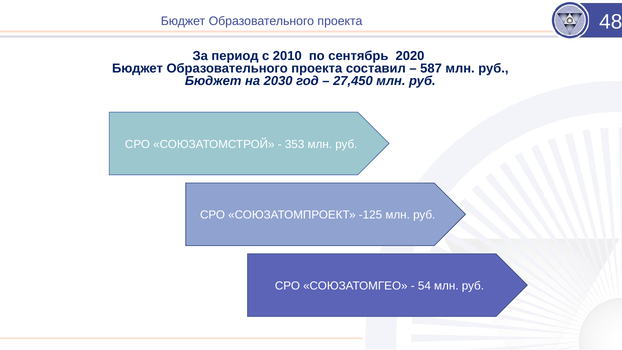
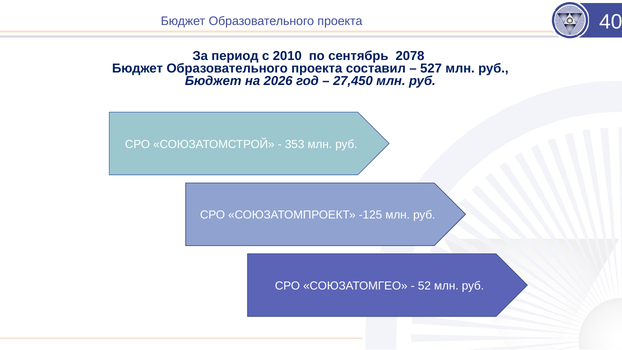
48: 48 -> 40 (611, 22)
2020: 2020 -> 2078 (410, 56)
587: 587 -> 527 (431, 69)
2030: 2030 -> 2026 (278, 81)
54: 54 -> 52 (424, 286)
